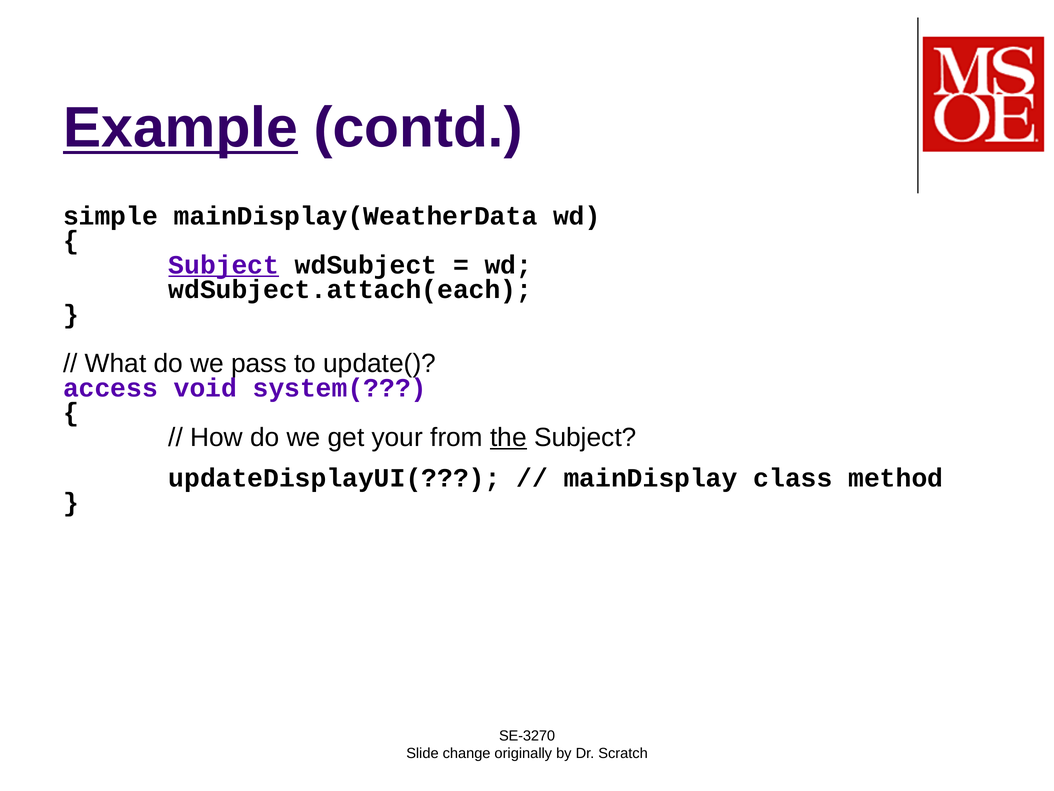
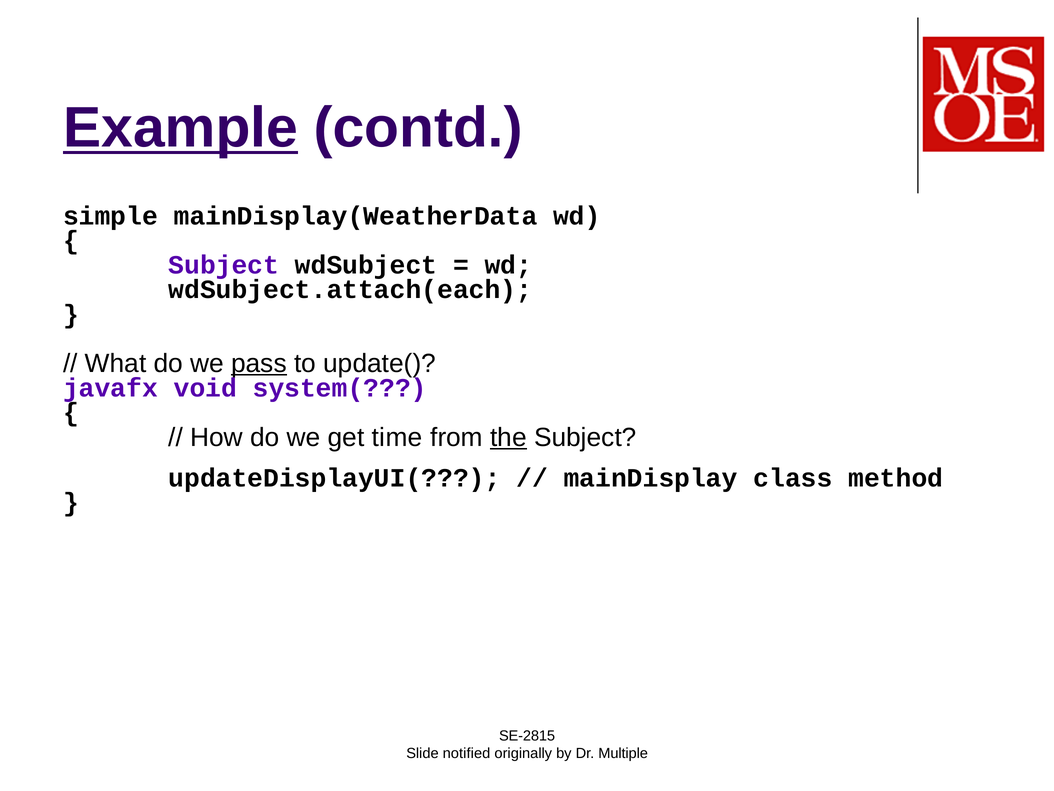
Subject underline: present -> none (224, 265)
pass underline: none -> present (259, 363)
access: access -> javafx (110, 388)
your: your -> time (397, 437)
SE-3270: SE-3270 -> SE-2815 (527, 735)
change: change -> notified (467, 753)
Scratch: Scratch -> Multiple (623, 753)
